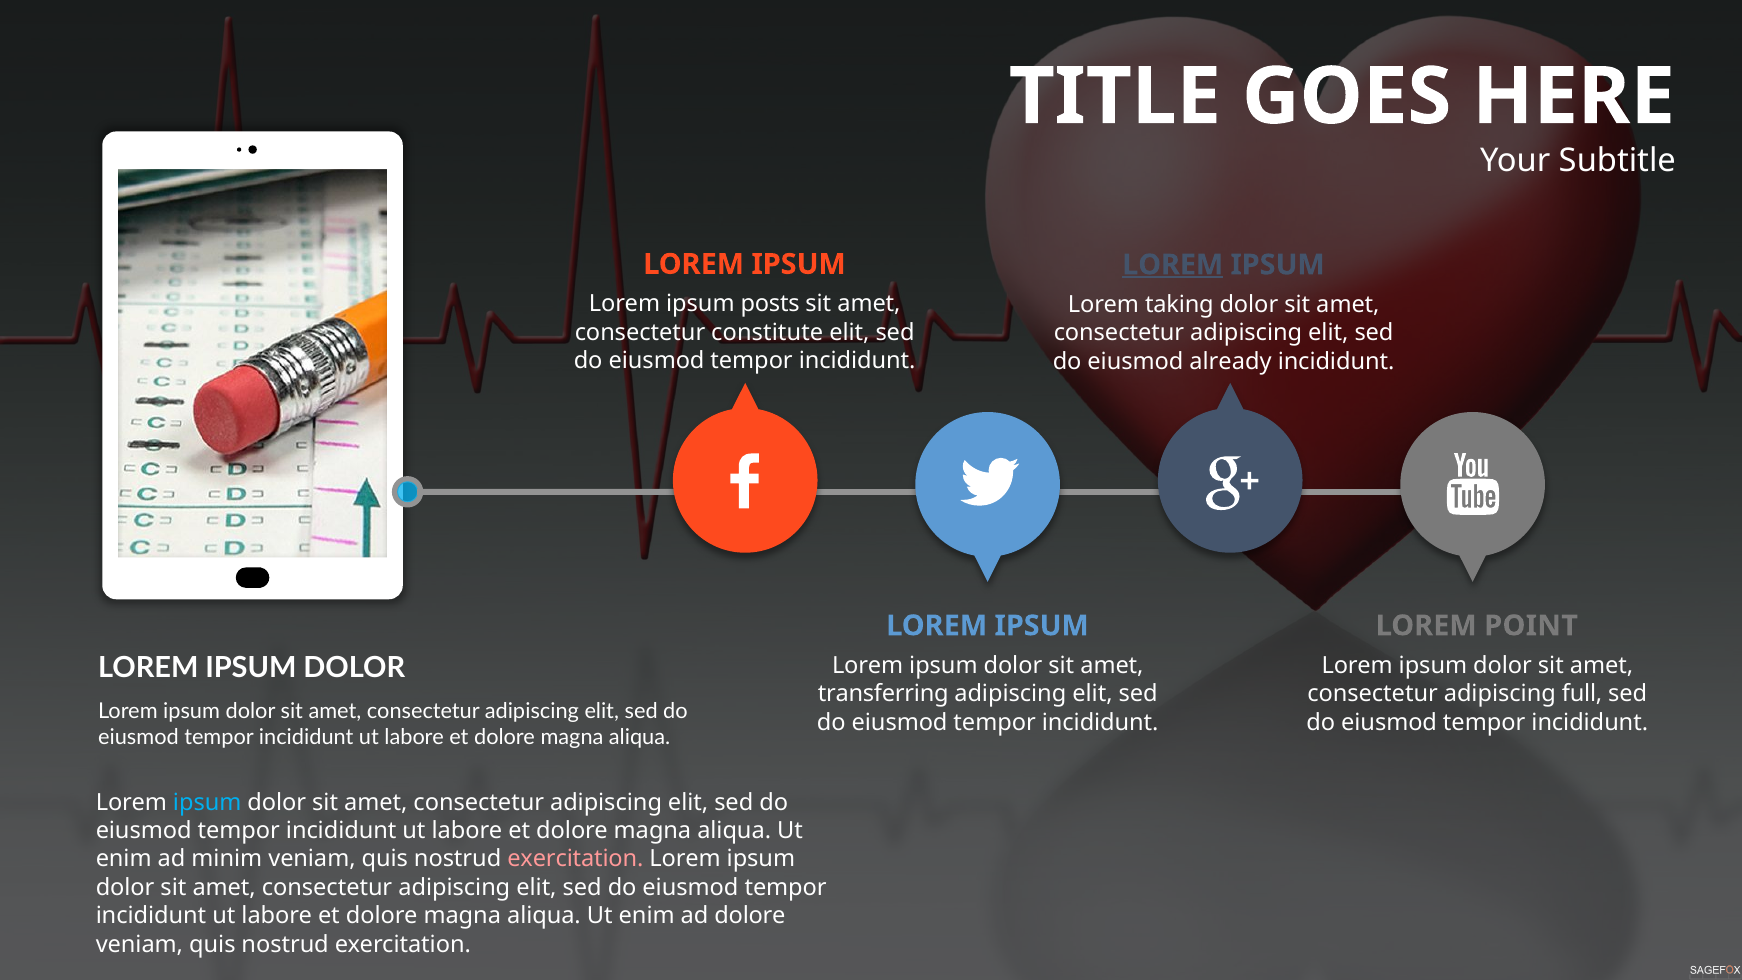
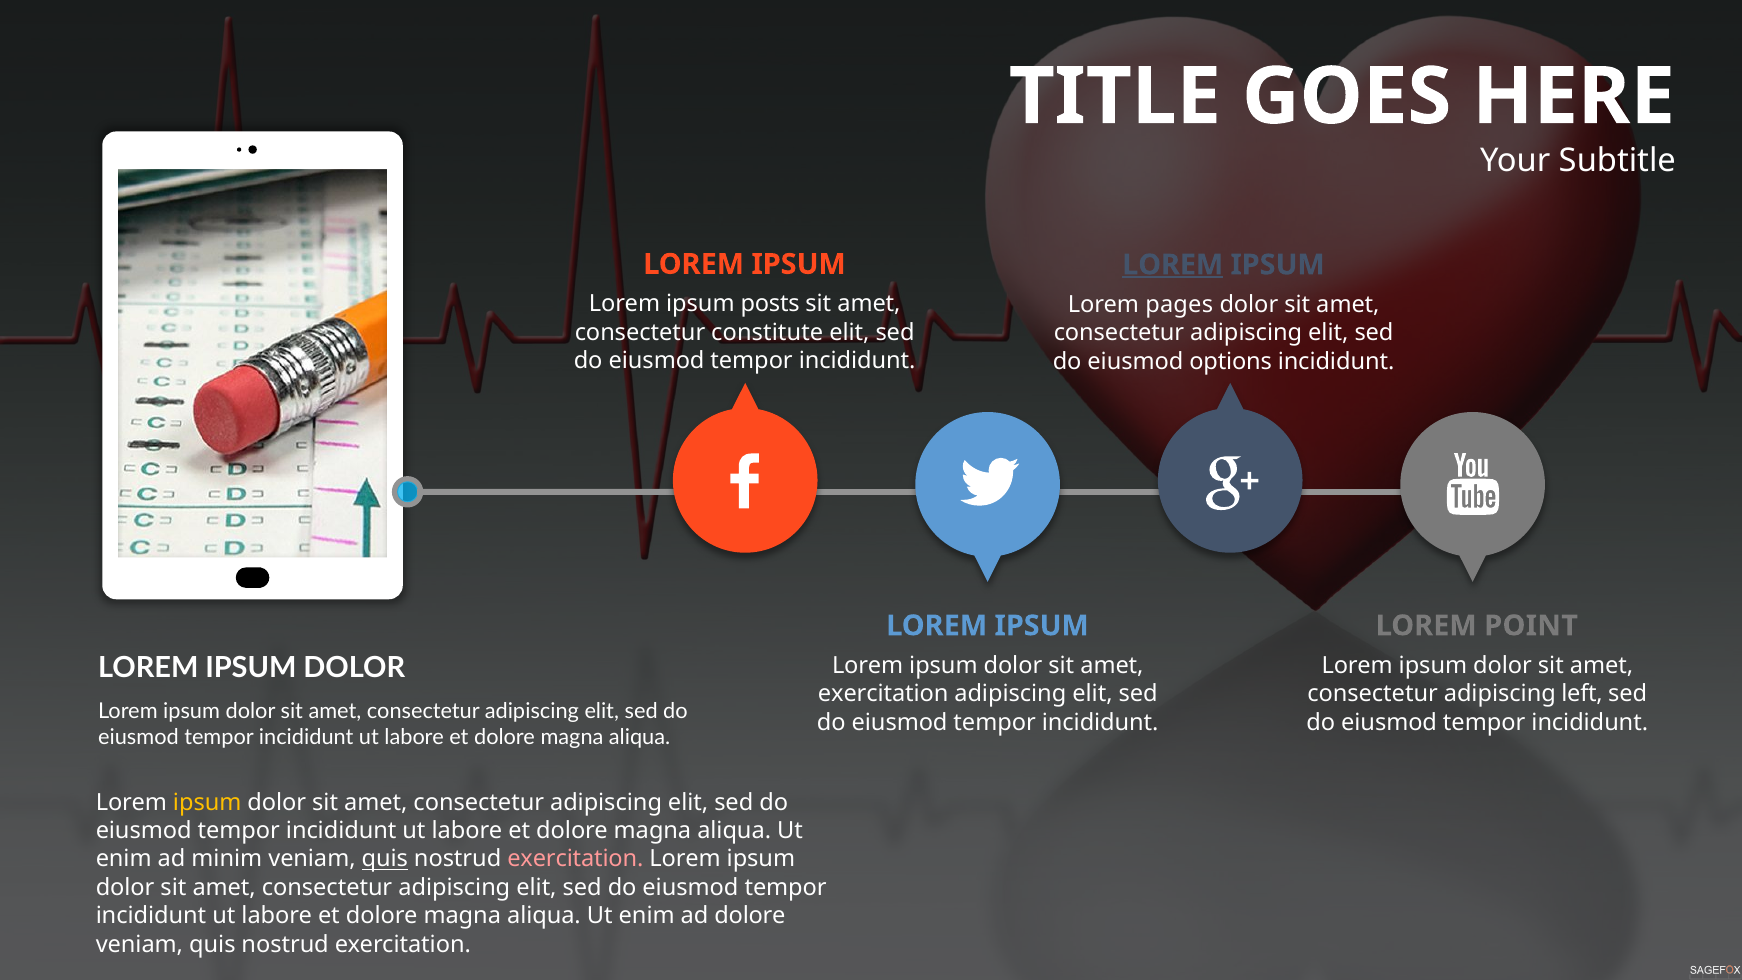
taking: taking -> pages (1179, 305)
already: already -> options (1231, 361)
transferring: transferring -> exercitation (883, 694)
full: full -> left (1582, 694)
ipsum colour: light blue -> yellow (207, 802)
quis underline: none -> present (385, 859)
